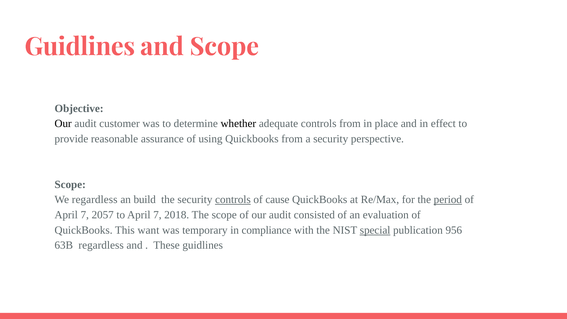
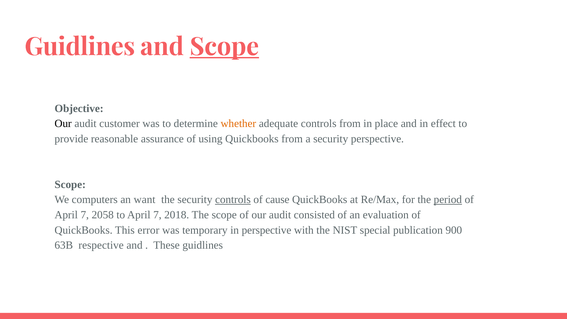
Scope underline: none -> present (224, 47)
whether colour: black -> orange (238, 124)
We regardless: regardless -> computers (95, 200)
build: build -> want (145, 200)
2057: 2057 -> 2058 (103, 215)
want: want -> error (148, 230)
in compliance: compliance -> perspective (267, 230)
special underline: present -> none (375, 230)
956: 956 -> 900 (454, 230)
63B regardless: regardless -> respective (101, 245)
